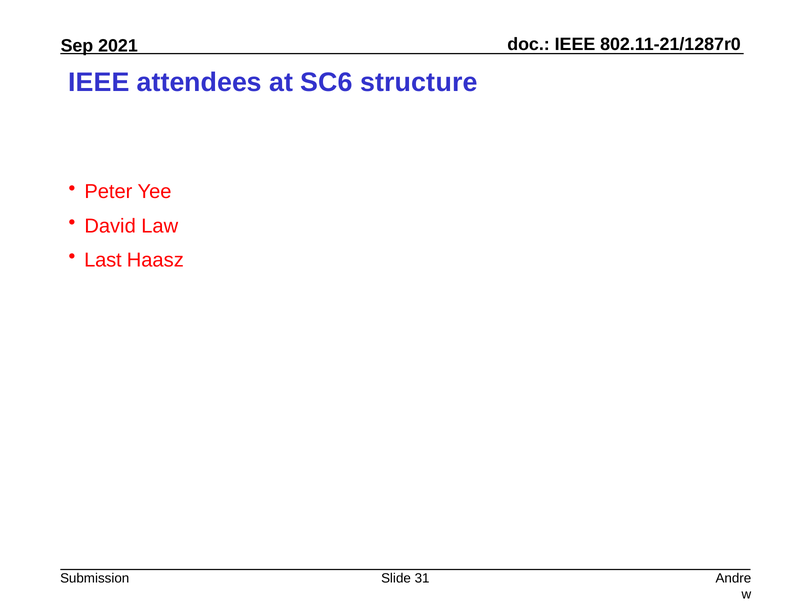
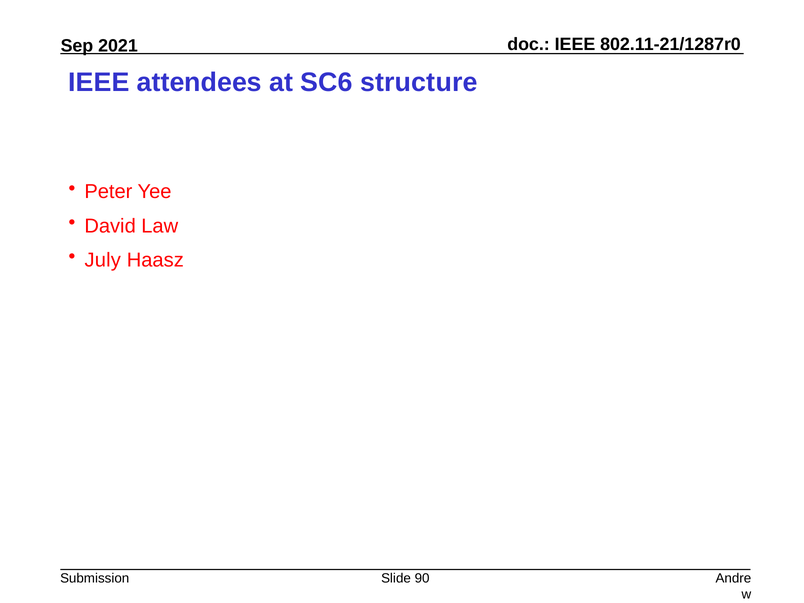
Last: Last -> July (103, 260)
31: 31 -> 90 (422, 578)
